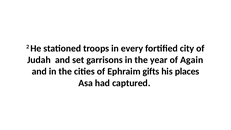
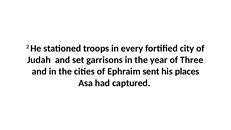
Again: Again -> Three (192, 60)
gifts: gifts -> sent (151, 71)
